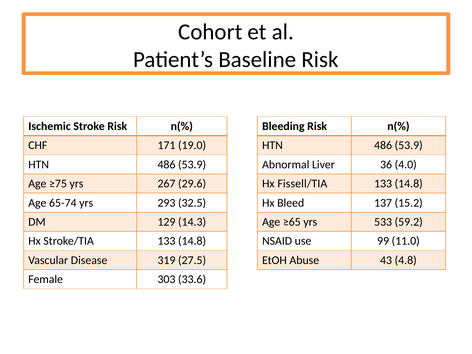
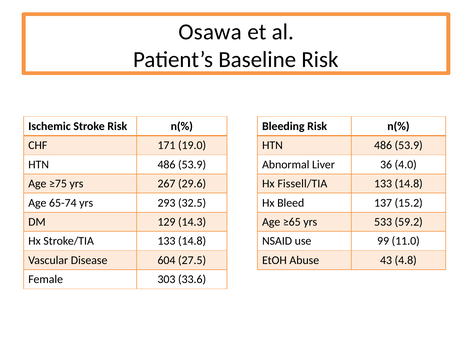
Cohort: Cohort -> Osawa (210, 32)
319: 319 -> 604 (166, 260)
